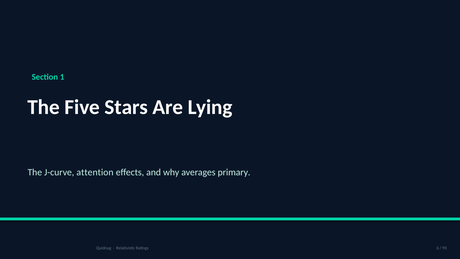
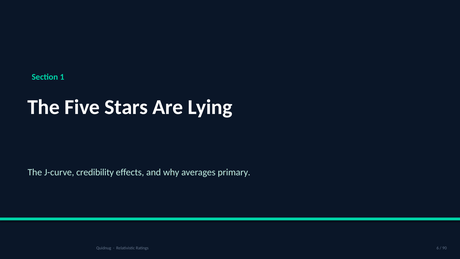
attention: attention -> credibility (95, 172)
